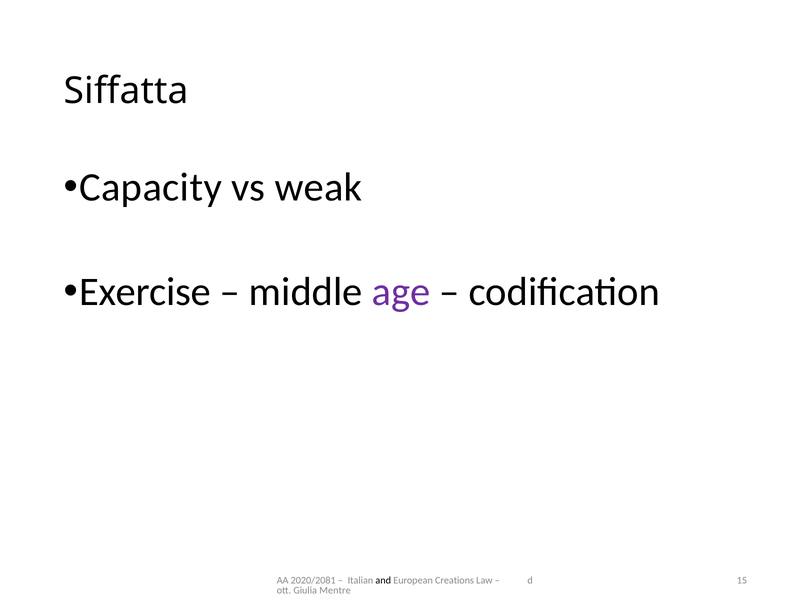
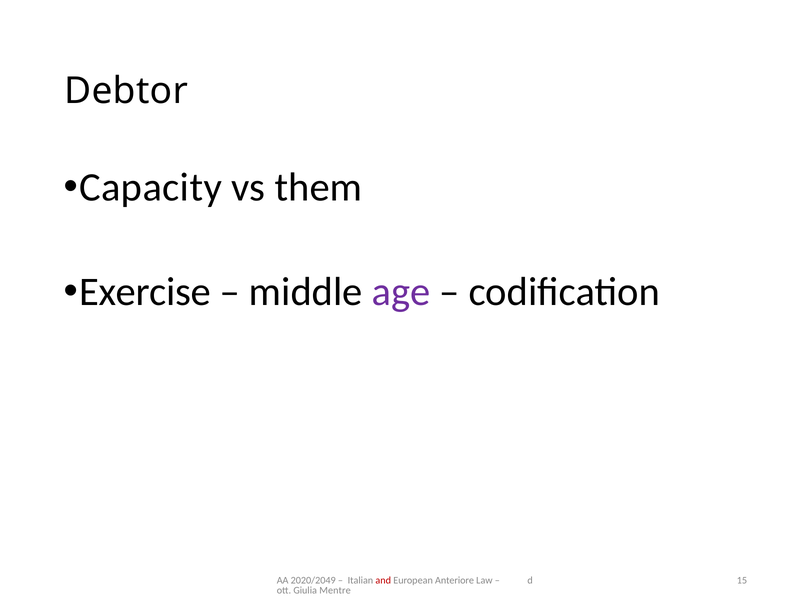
Siffatta: Siffatta -> Debtor (126, 91)
weak: weak -> them (318, 188)
2020/2081: 2020/2081 -> 2020/2049 (313, 581)
and colour: black -> red (383, 581)
Creations: Creations -> Anteriore (455, 581)
